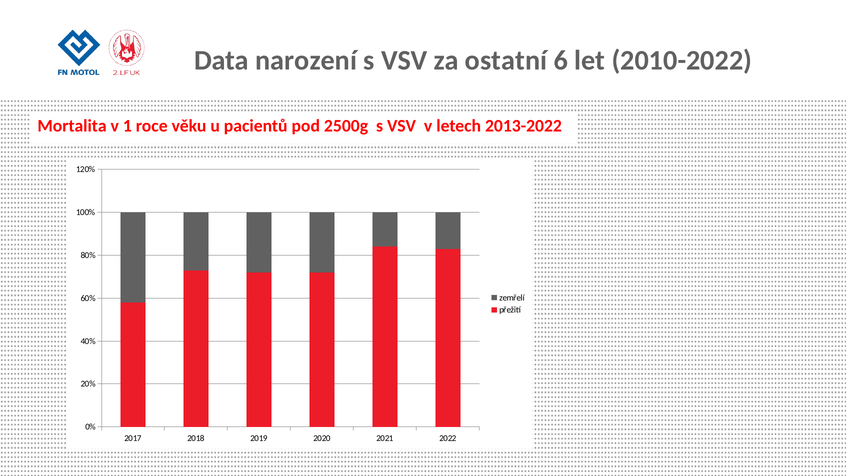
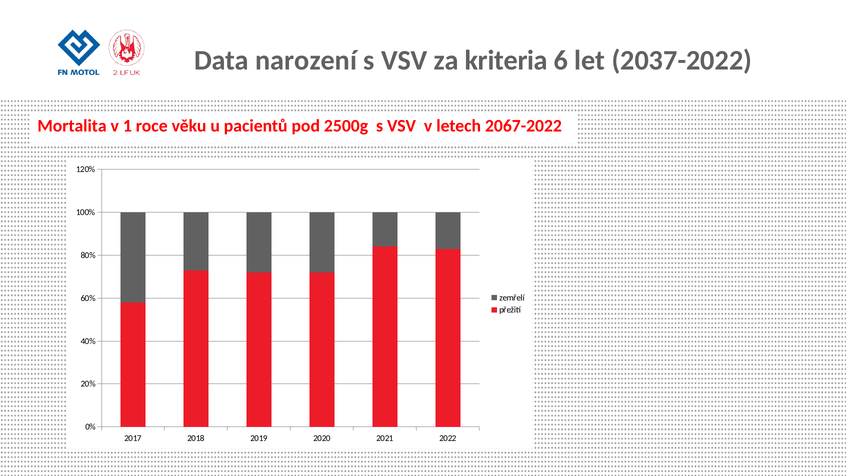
ostatní: ostatní -> kriteria (506, 60)
2010-2022: 2010-2022 -> 2037-2022 (682, 60)
2013-2022: 2013-2022 -> 2067-2022 (523, 126)
